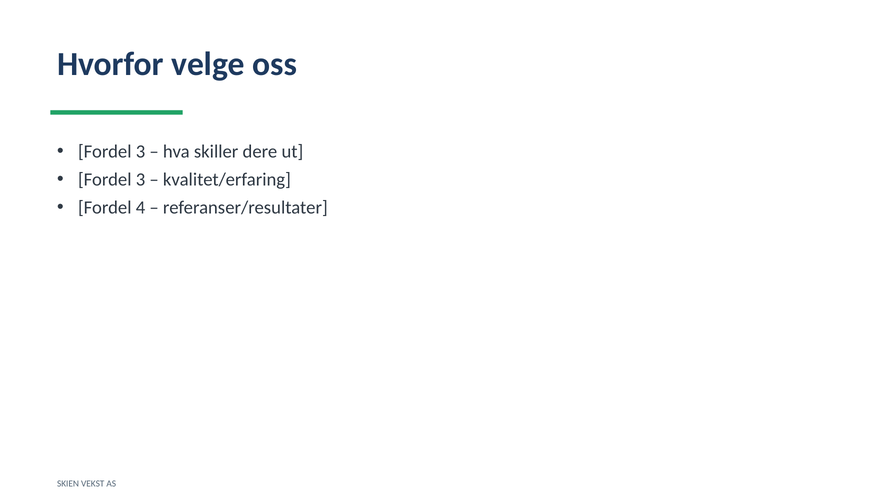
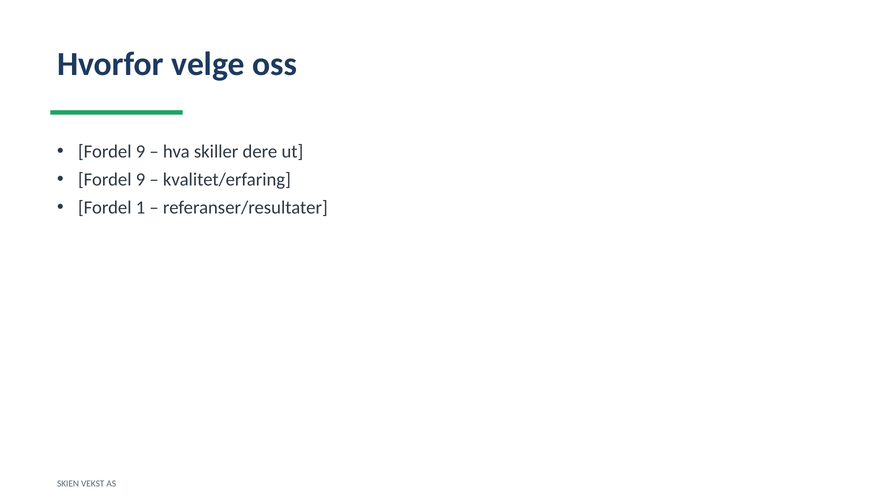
3: 3 -> 9 (141, 152)
3: 3 -> 9 (141, 180)
4: 4 -> 1 (141, 208)
